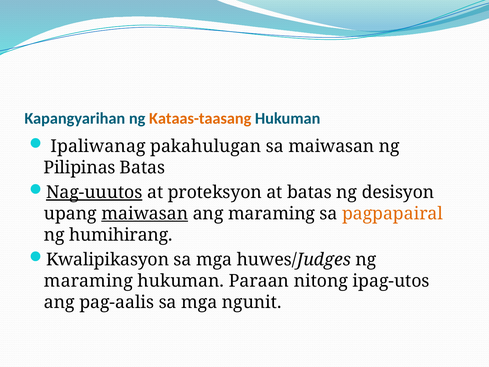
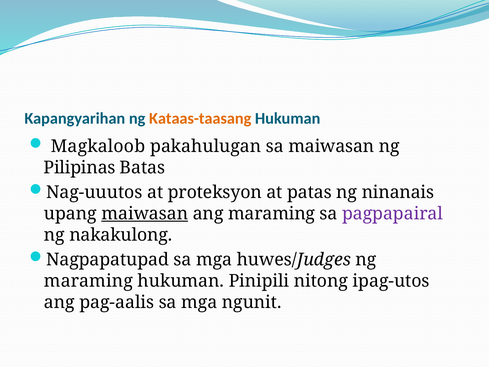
Ipaliwanag: Ipaliwanag -> Magkaloob (98, 146)
Nag-uuutos underline: present -> none (94, 192)
at batas: batas -> patas (309, 192)
desisyon: desisyon -> ninanais (398, 192)
pagpapairal colour: orange -> purple (393, 214)
humihirang: humihirang -> nakakulong (121, 235)
Kwalipikasyon: Kwalipikasyon -> Nagpapatupad (108, 260)
Paraan: Paraan -> Pinipili (259, 281)
